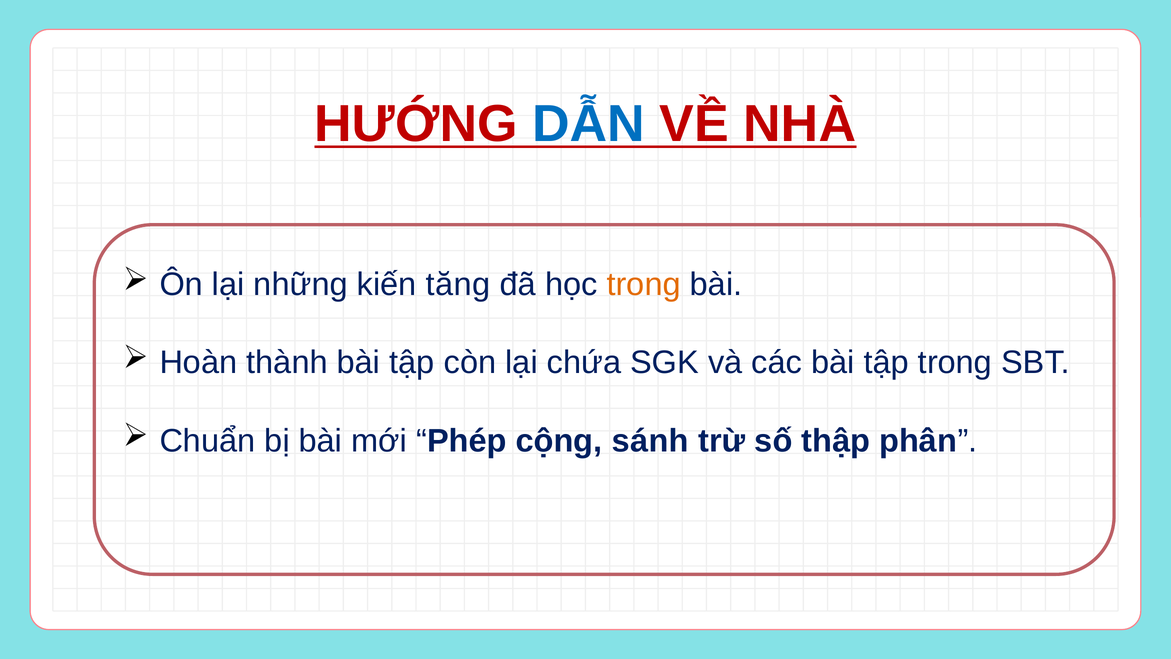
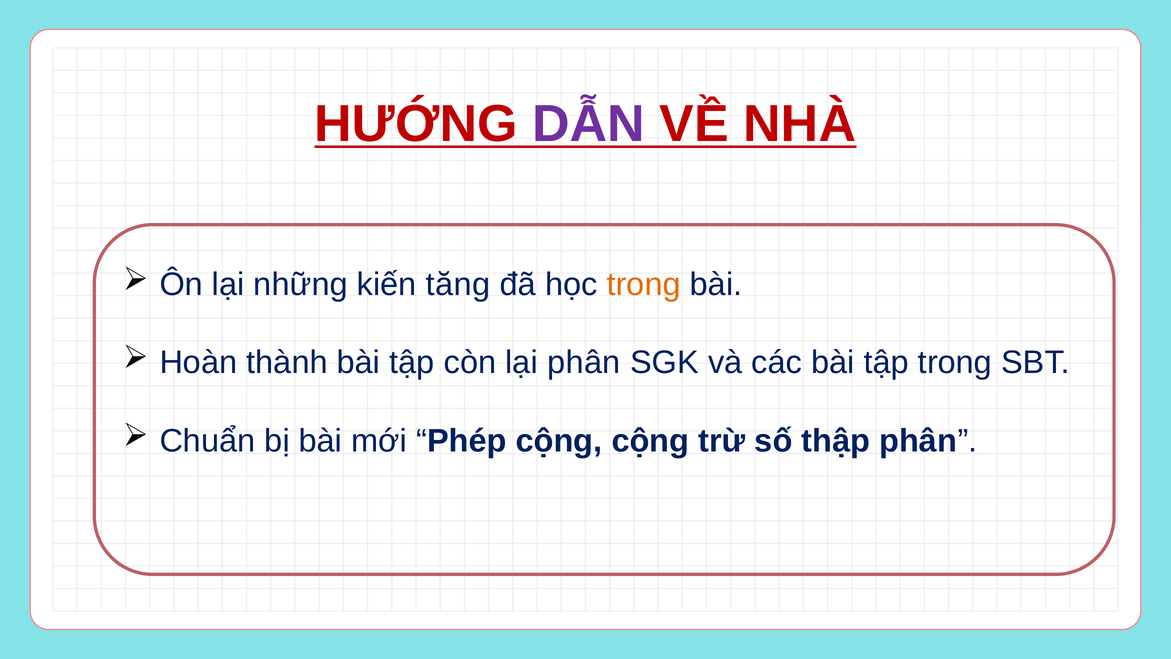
DẪN colour: blue -> purple (588, 124)
lại chứa: chứa -> phân (584, 363)
cộng sánh: sánh -> cộng (650, 441)
